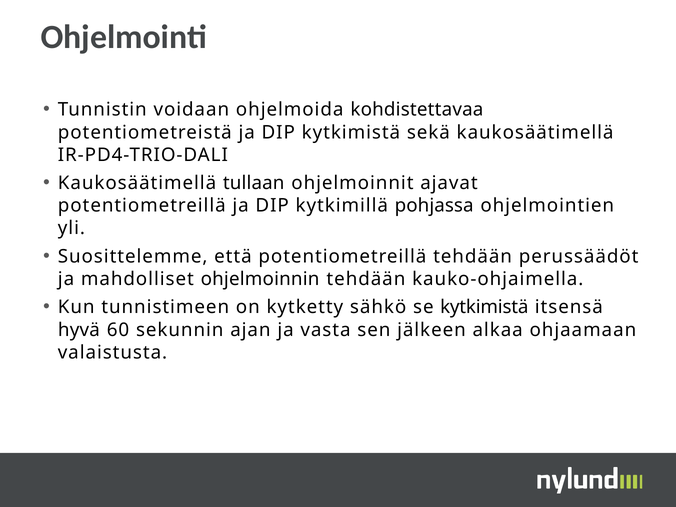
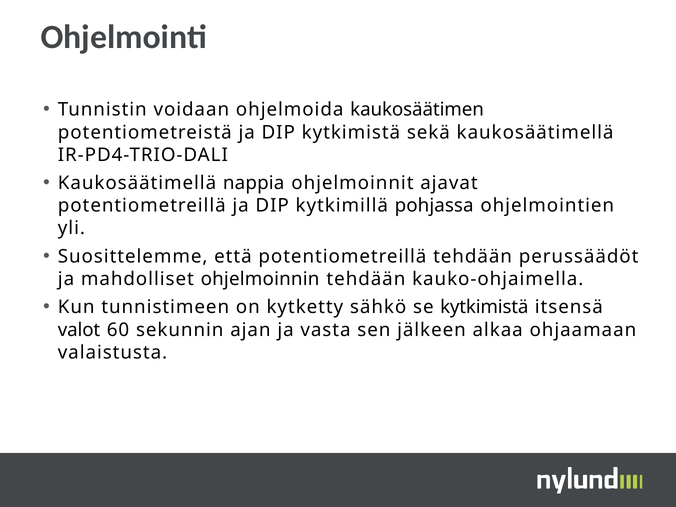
kohdistettavaa: kohdistettavaa -> kaukosäätimen (417, 110)
tullaan: tullaan -> nappia (254, 183)
hyvä: hyvä -> valot (79, 330)
